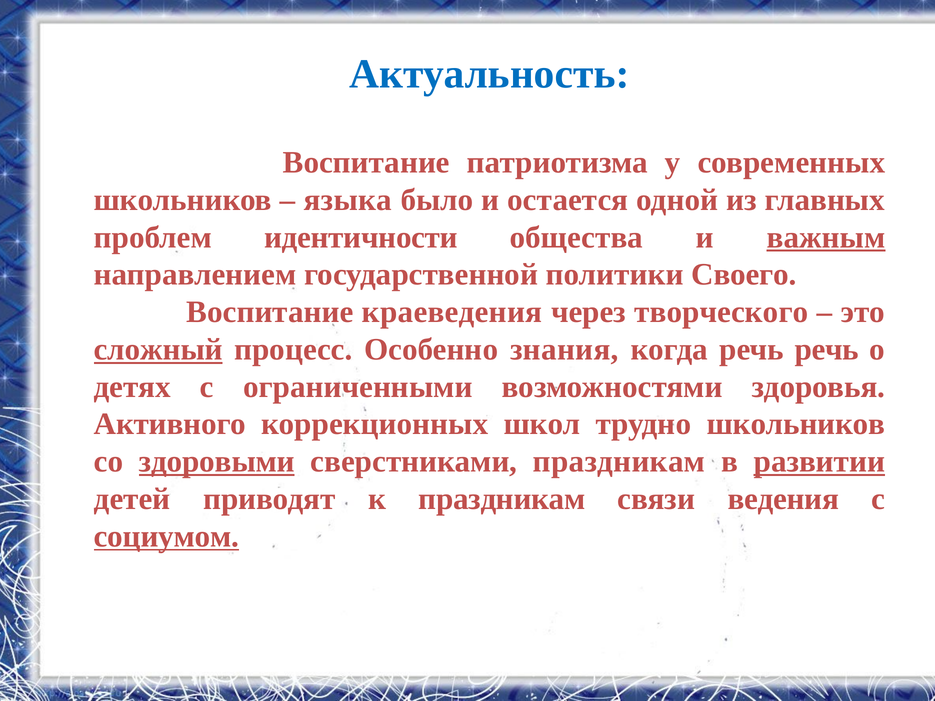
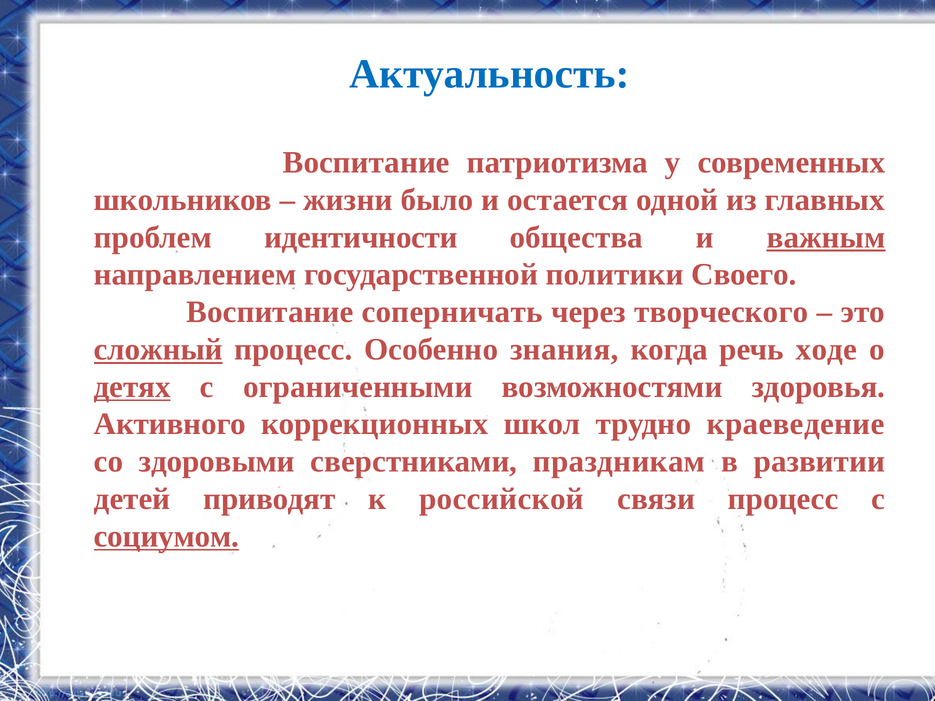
языка: языка -> жизни (348, 200)
краеведения: краеведения -> соперничать (452, 312)
речь речь: речь -> ходе (826, 350)
детях underline: none -> present (132, 387)
трудно школьников: школьников -> краеведение (796, 424)
здоровыми underline: present -> none (217, 462)
развитии underline: present -> none (819, 462)
к праздникам: праздникам -> российской (502, 499)
связи ведения: ведения -> процесс (783, 499)
